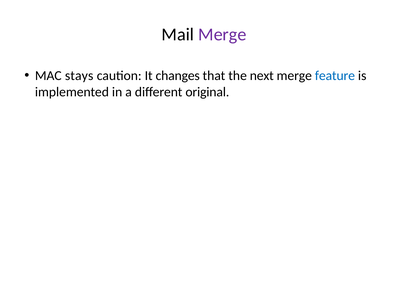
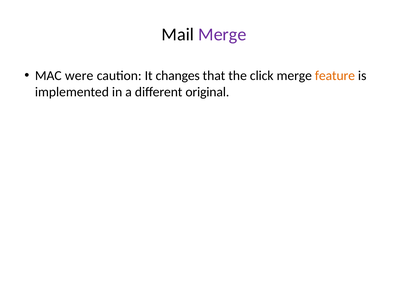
stays: stays -> were (79, 76)
next: next -> click (262, 76)
feature colour: blue -> orange (335, 76)
